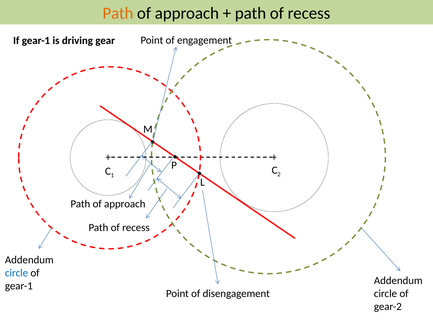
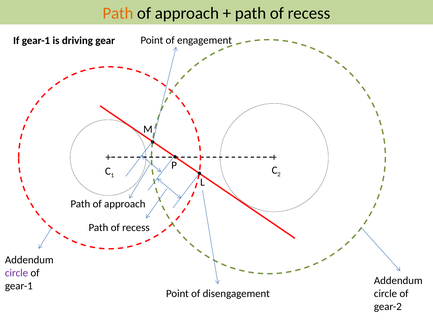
circle colour: blue -> purple (17, 273)
